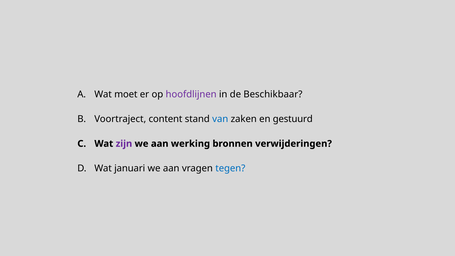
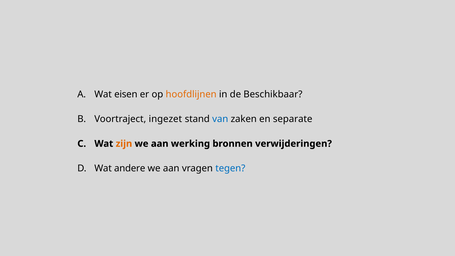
moet: moet -> eisen (126, 94)
hoofdlijnen colour: purple -> orange (191, 94)
content: content -> ingezet (165, 119)
gestuurd: gestuurd -> separate (293, 119)
zijn colour: purple -> orange (124, 144)
januari: januari -> andere (130, 168)
